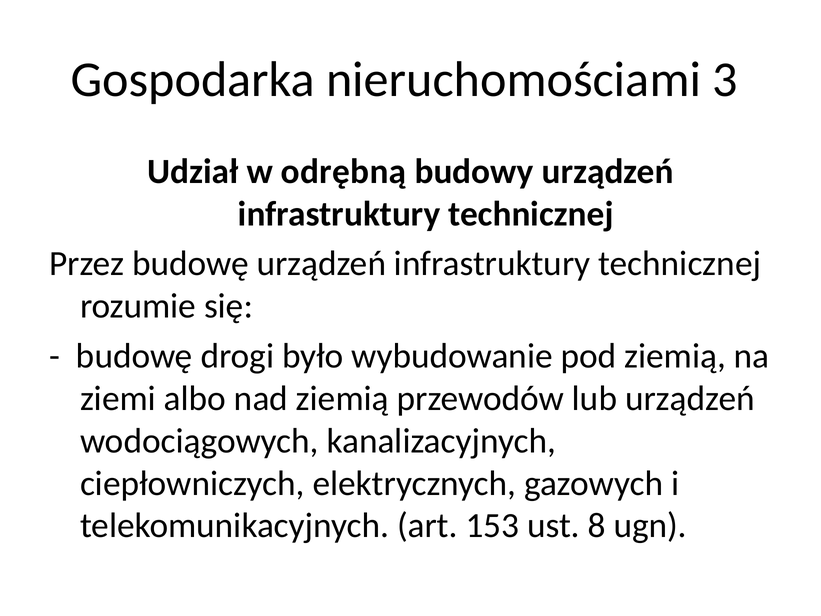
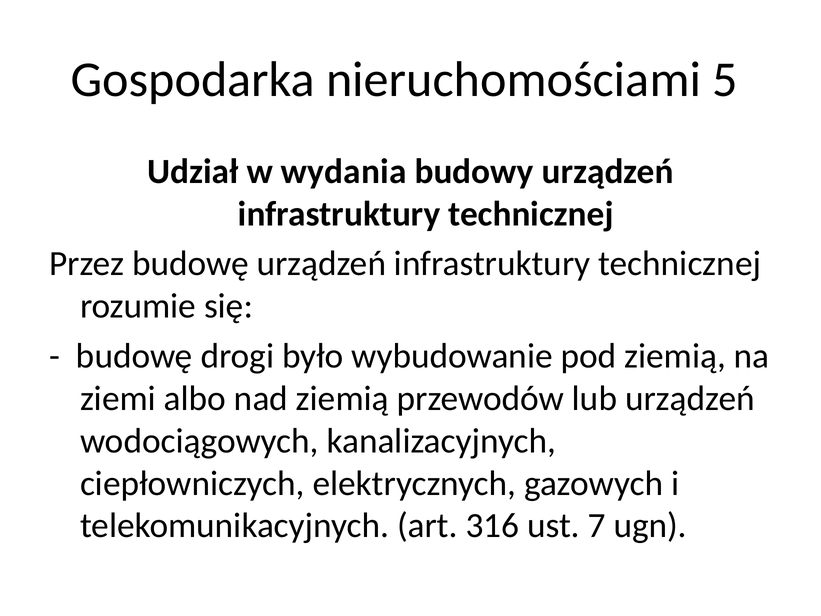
3: 3 -> 5 (725, 79)
odrębną: odrębną -> wydania (344, 171)
153: 153 -> 316 (492, 526)
8: 8 -> 7 (597, 526)
